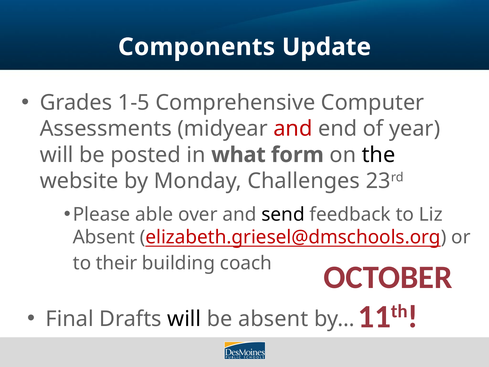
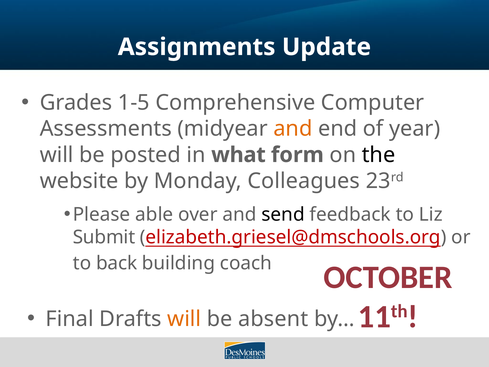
Components: Components -> Assignments (197, 47)
and colour: red -> orange (293, 129)
Challenges: Challenges -> Colleagues (304, 181)
Absent: Absent -> Submit (104, 237)
their: their -> back (117, 263)
will colour: black -> orange (184, 319)
